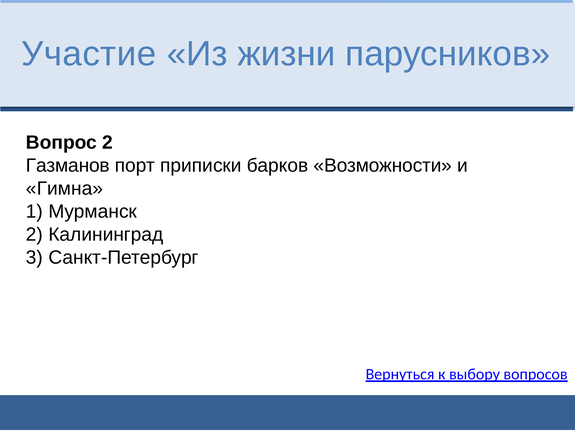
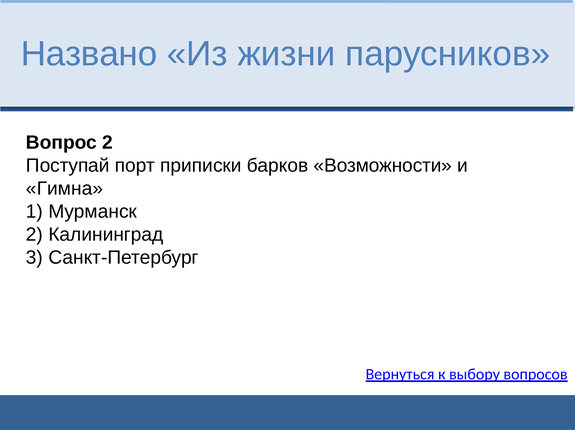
Участие: Участие -> Названо (89, 54)
Газманов: Газманов -> Поступай (68, 166)
